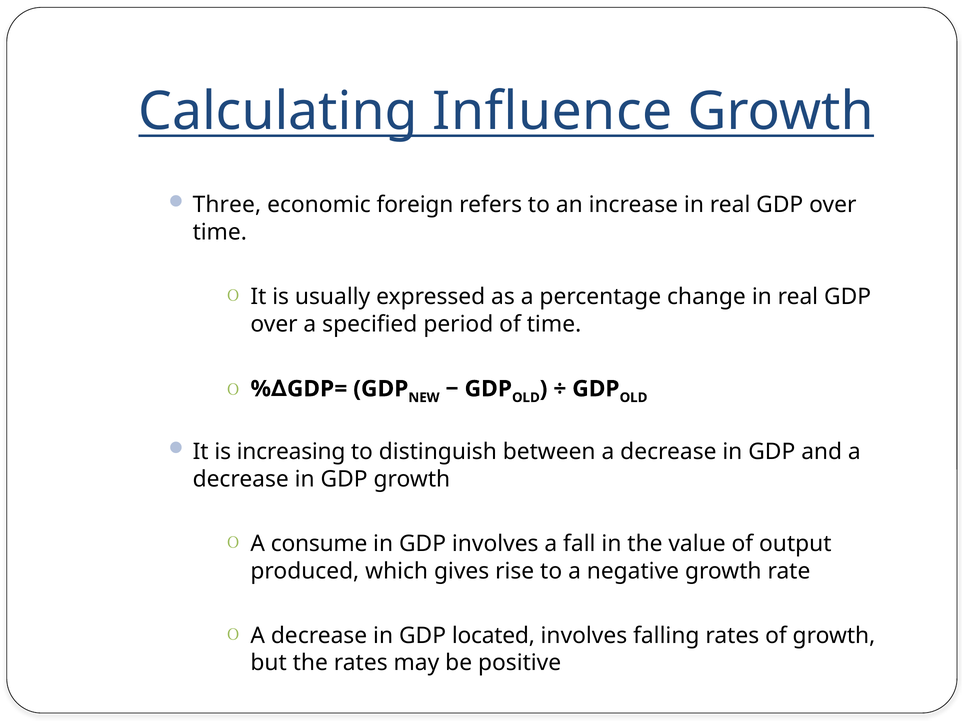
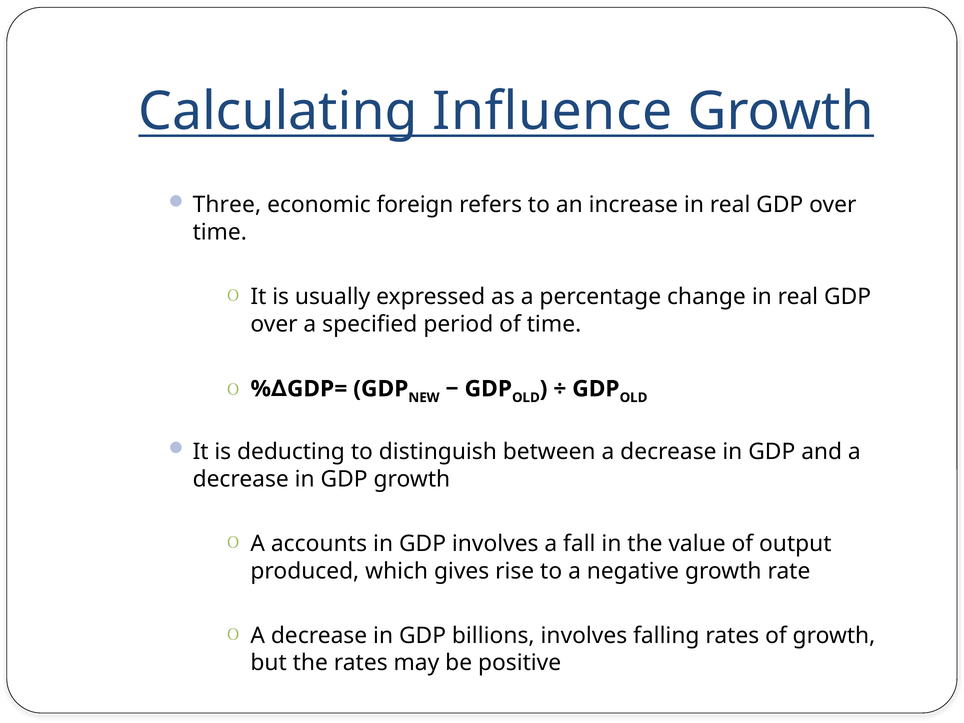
increasing: increasing -> deducting (291, 452)
consume: consume -> accounts (319, 544)
located: located -> billions (493, 636)
